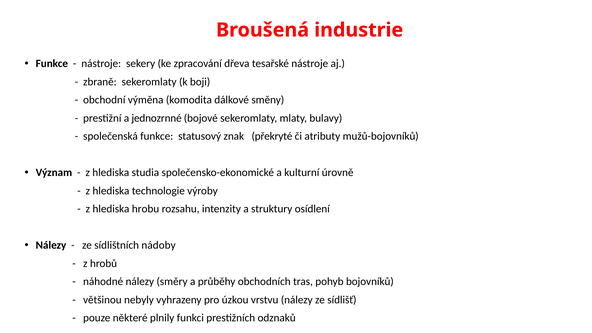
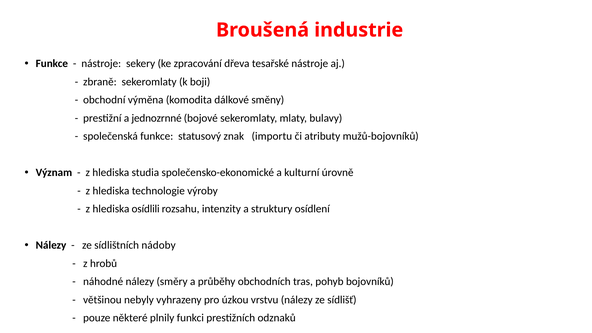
překryté: překryté -> importu (272, 136)
hrobu: hrobu -> osídlili (146, 209)
